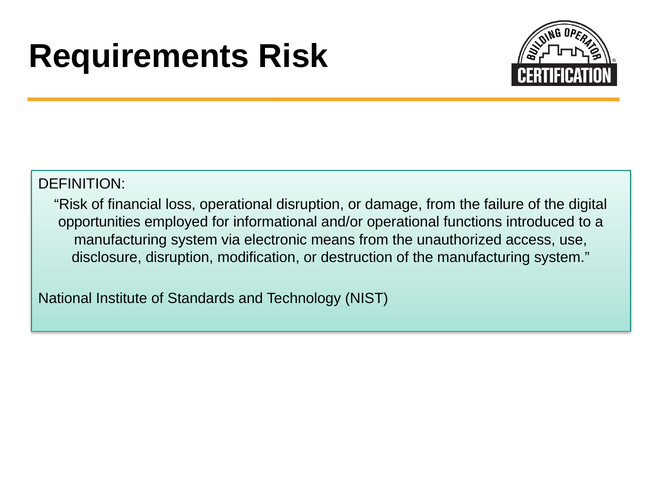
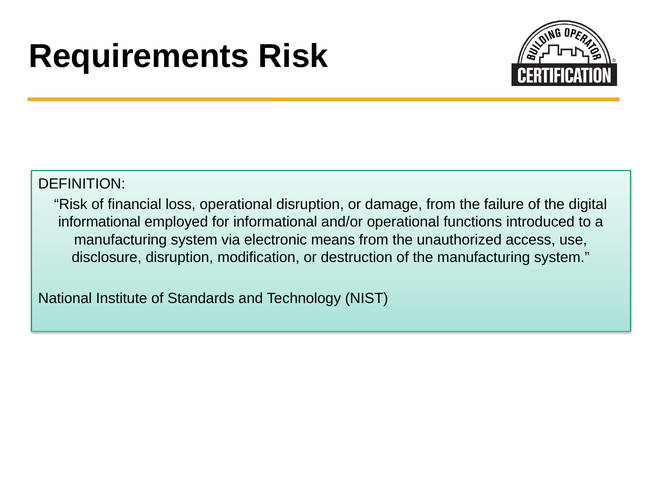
opportunities: opportunities -> informational (99, 222)
